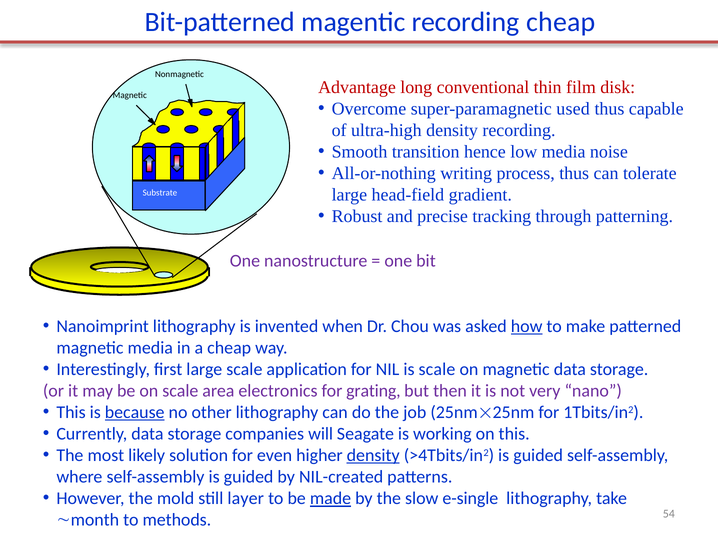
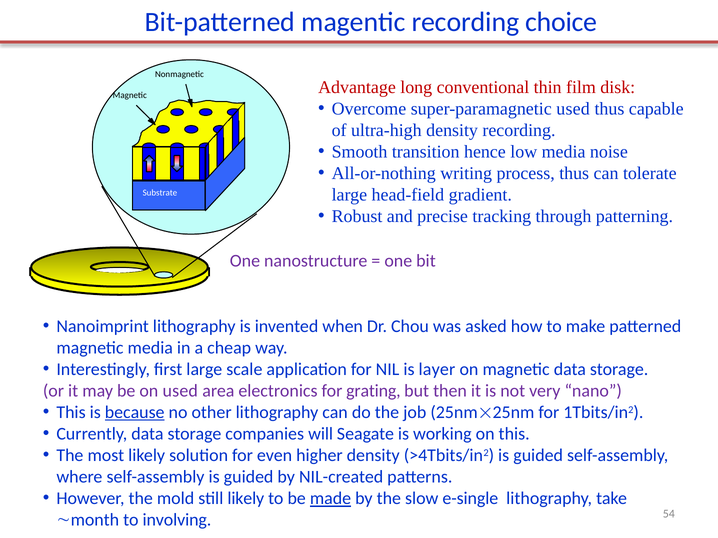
recording cheap: cheap -> choice (561, 22)
how underline: present -> none (527, 327)
is scale: scale -> layer (437, 370)
on scale: scale -> used (180, 391)
density underline: present -> none (373, 456)
still layer: layer -> likely (246, 499)
methods: methods -> involving (177, 521)
